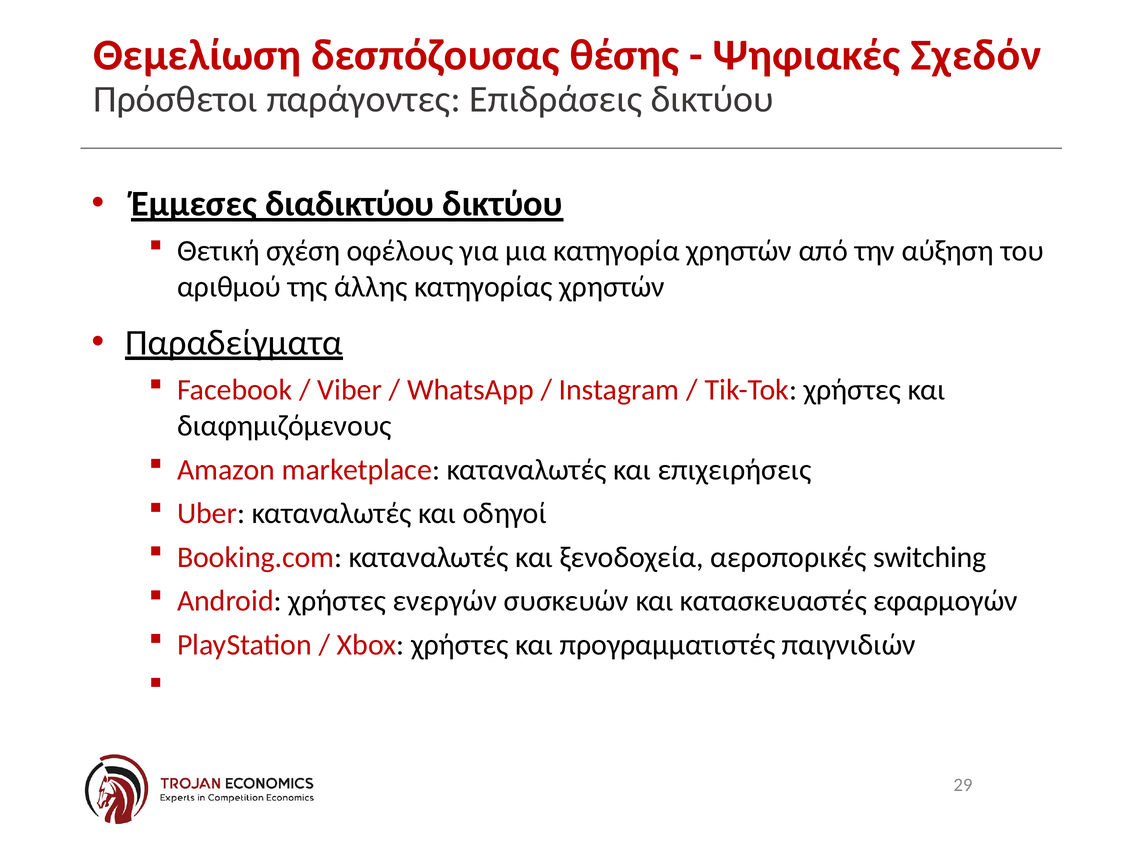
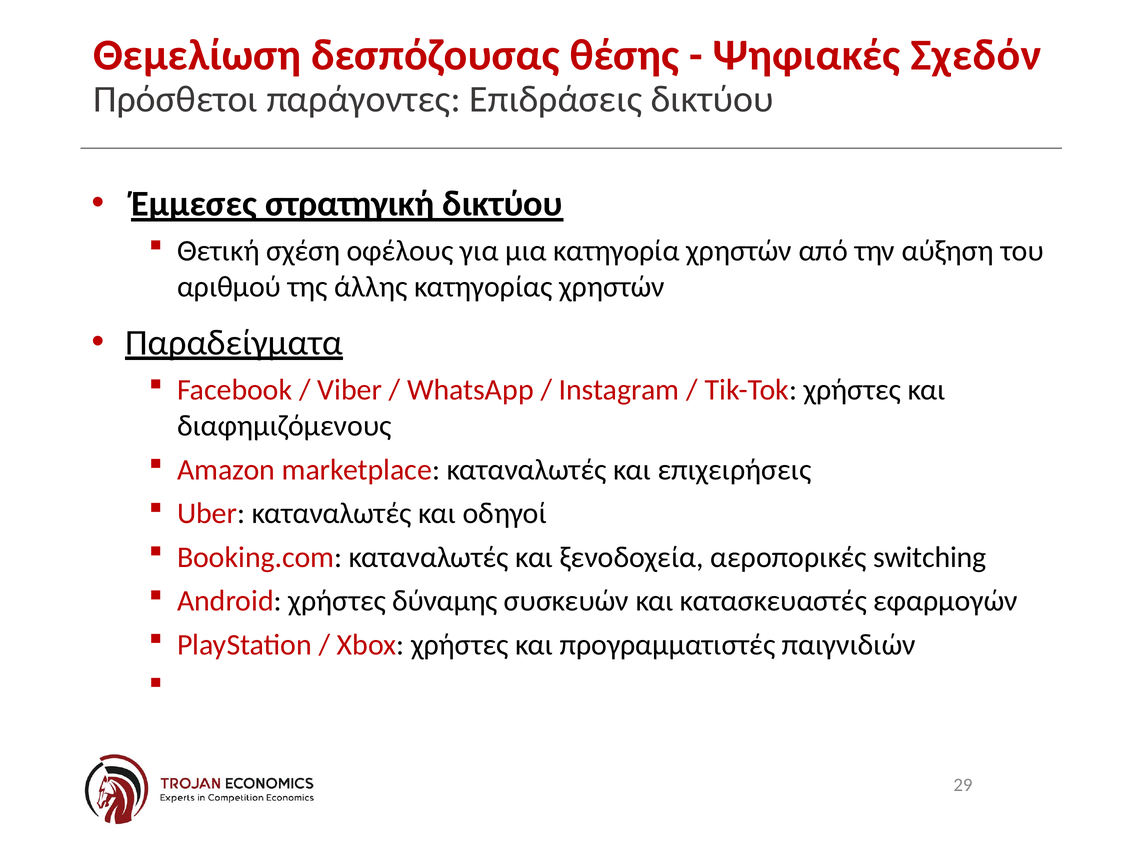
διαδικτύου: διαδικτύου -> στρατηγική (350, 204)
ενεργών: ενεργών -> δύναμης (445, 601)
